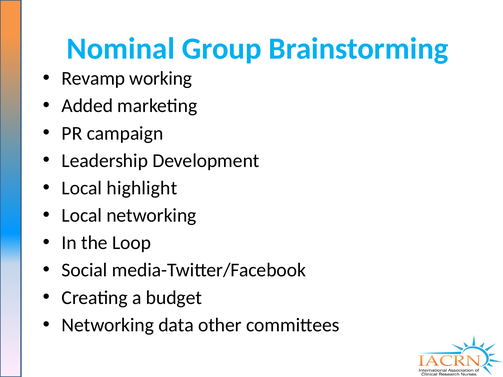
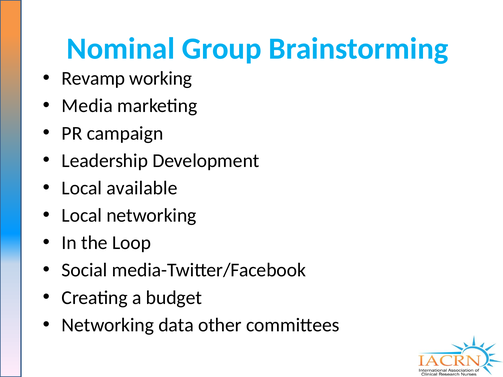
Added: Added -> Media (87, 106)
highlight: highlight -> available (142, 188)
